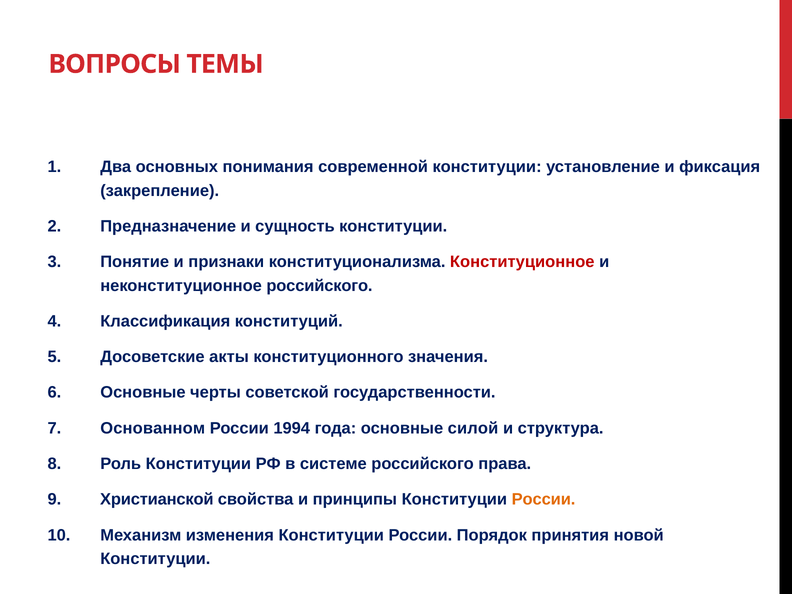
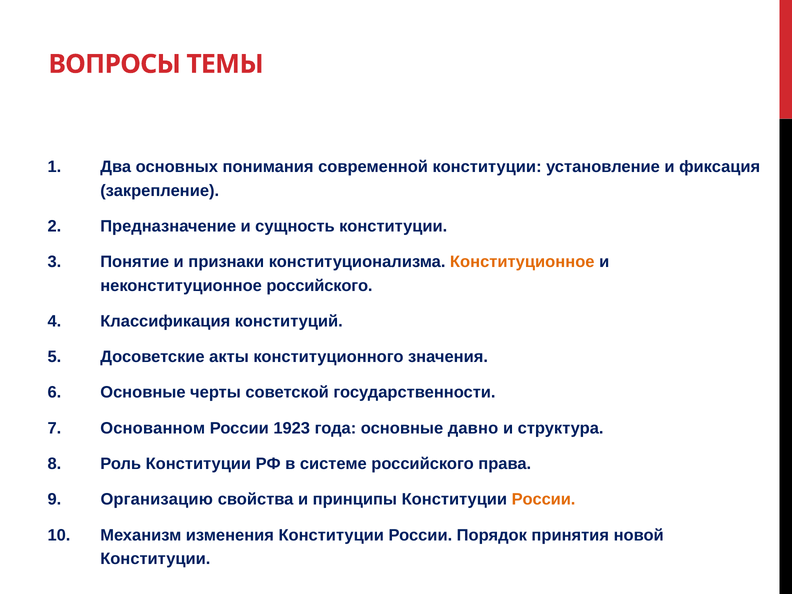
Конституционное colour: red -> orange (522, 262)
1994: 1994 -> 1923 (292, 428)
силой: силой -> давно (473, 428)
Христианской: Христианской -> Организацию (157, 499)
